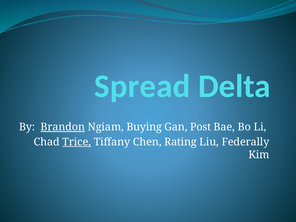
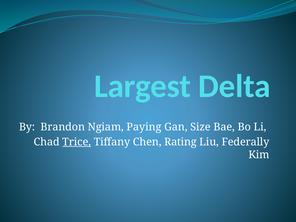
Spread: Spread -> Largest (142, 86)
Brandon underline: present -> none (63, 127)
Buying: Buying -> Paying (144, 127)
Post: Post -> Size (201, 127)
